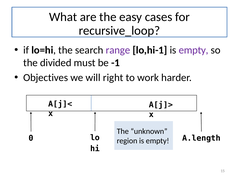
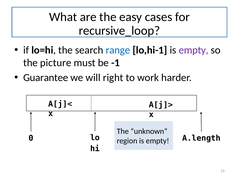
range colour: purple -> blue (118, 50)
divided: divided -> picture (56, 63)
Objectives: Objectives -> Guarantee (46, 78)
